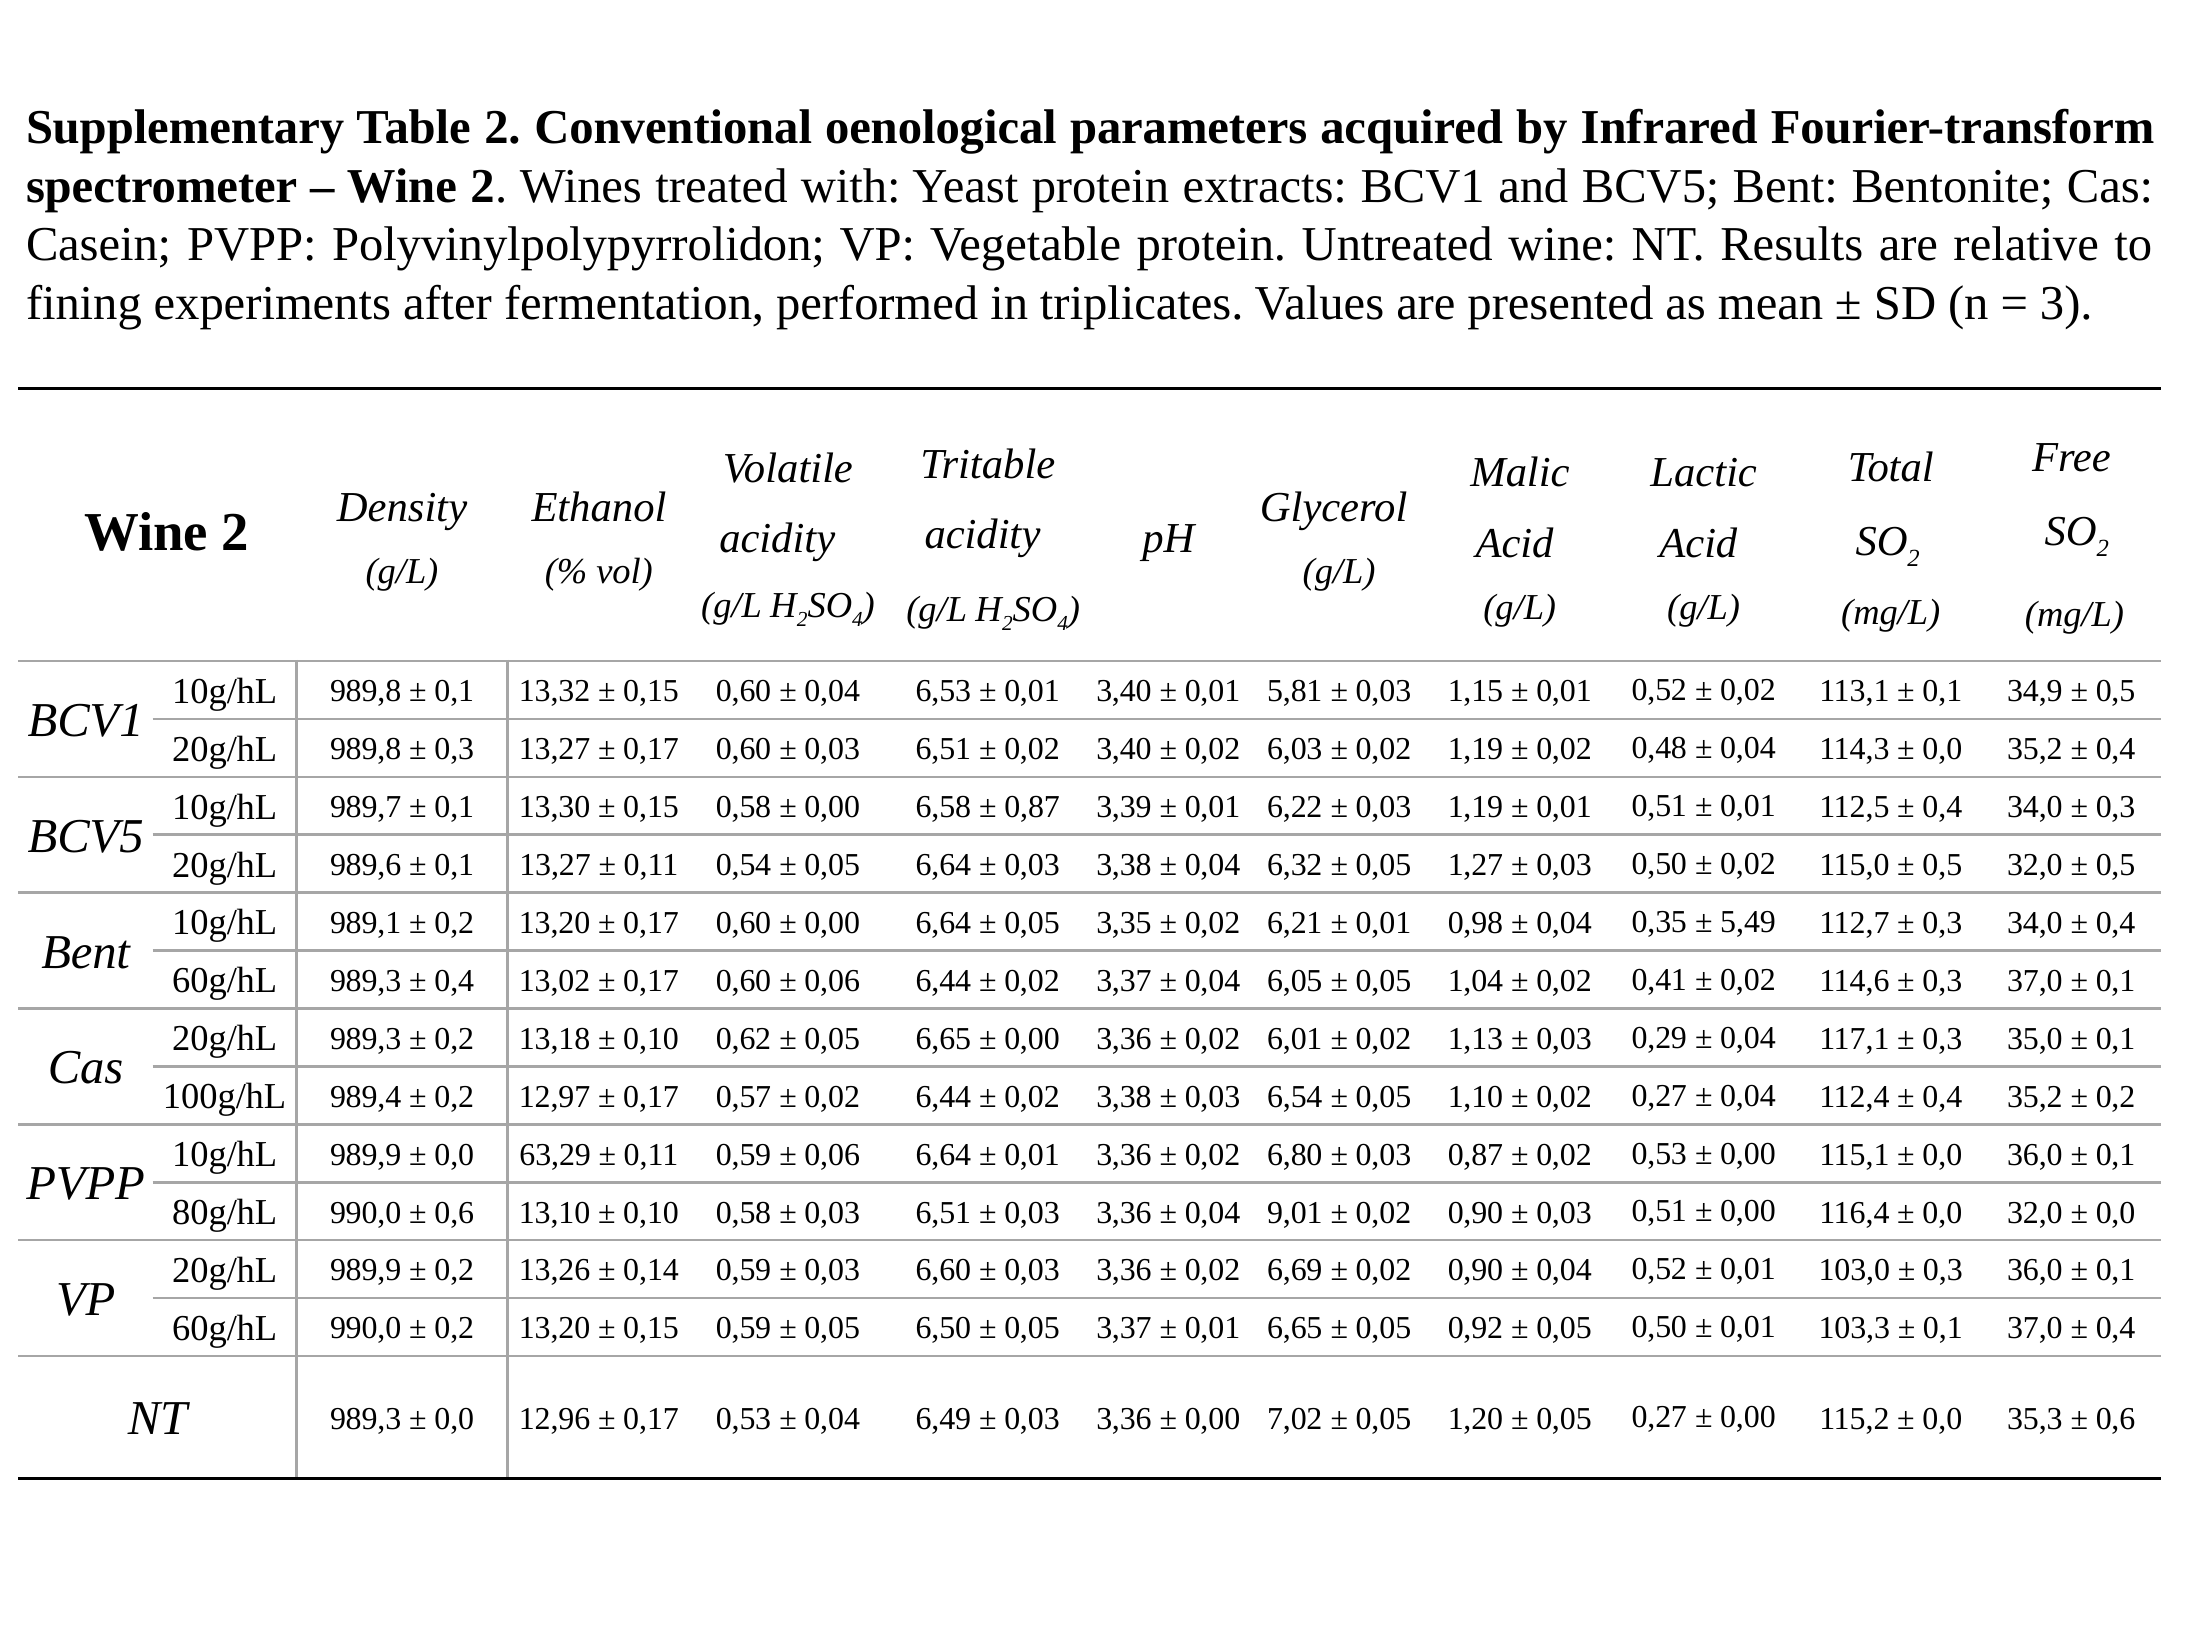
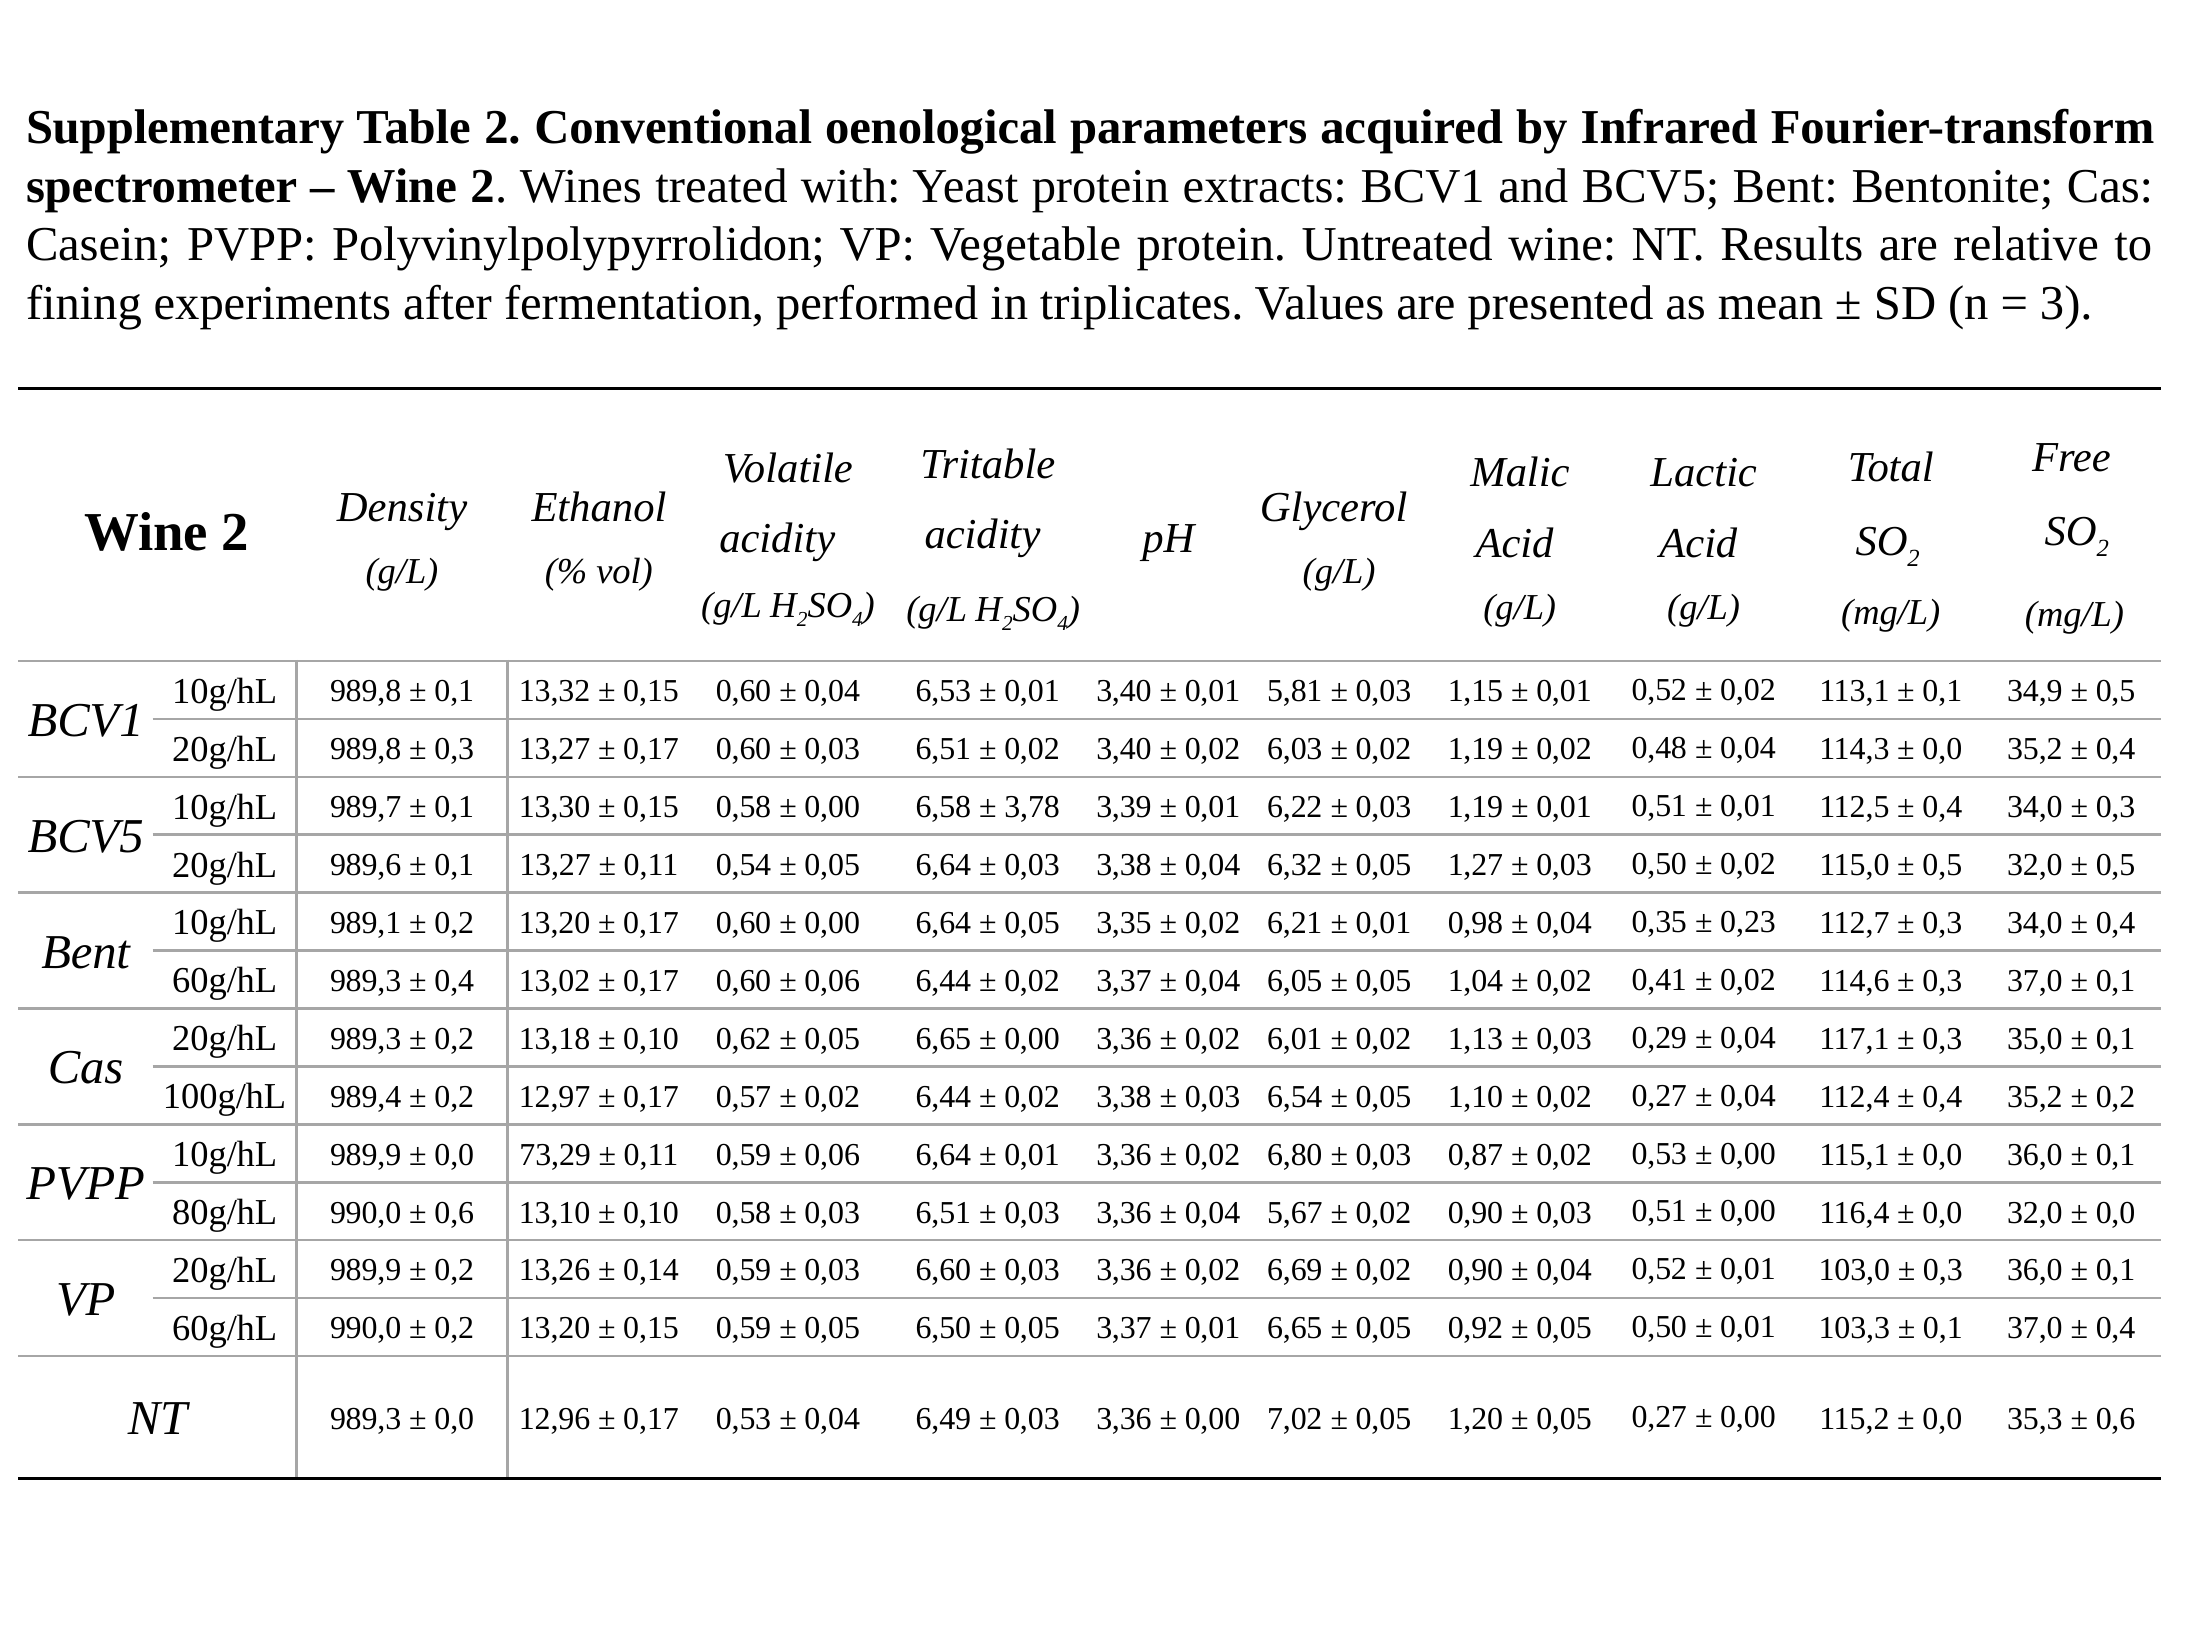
0,87: 0,87 -> 3,78 (1032, 807)
5,49: 5,49 -> 0,23 (1748, 922)
63,29: 63,29 -> 73,29 (555, 1155)
9,01: 9,01 -> 5,67 (1295, 1212)
